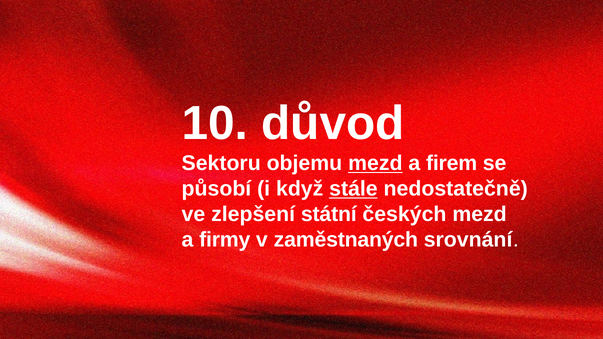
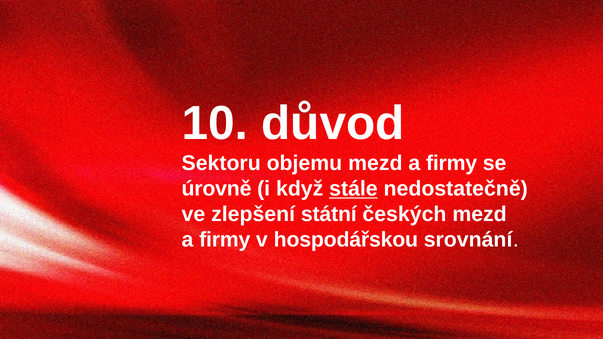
mezd underline: present -> none (375, 163)
firem: firem -> firmy (452, 163)
působí: působí -> úrovně (217, 189)
zaměstnaných: zaměstnaných -> hospodářskou (346, 240)
